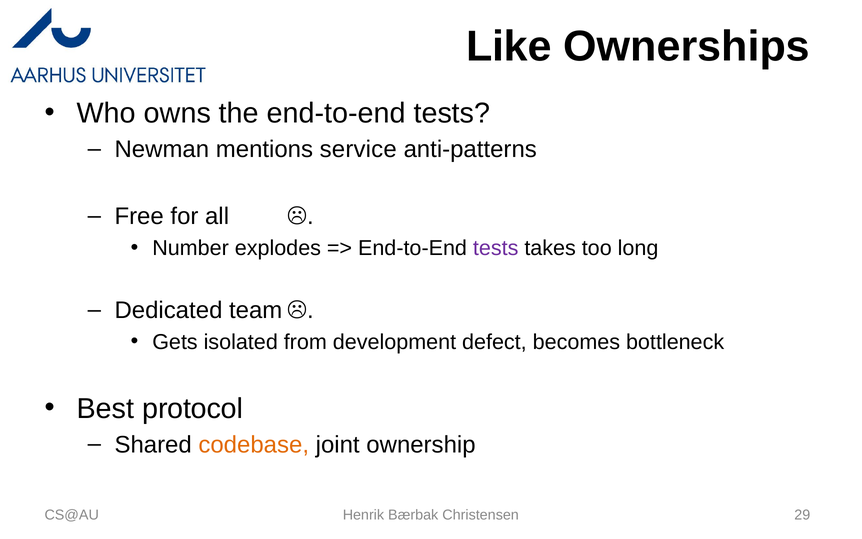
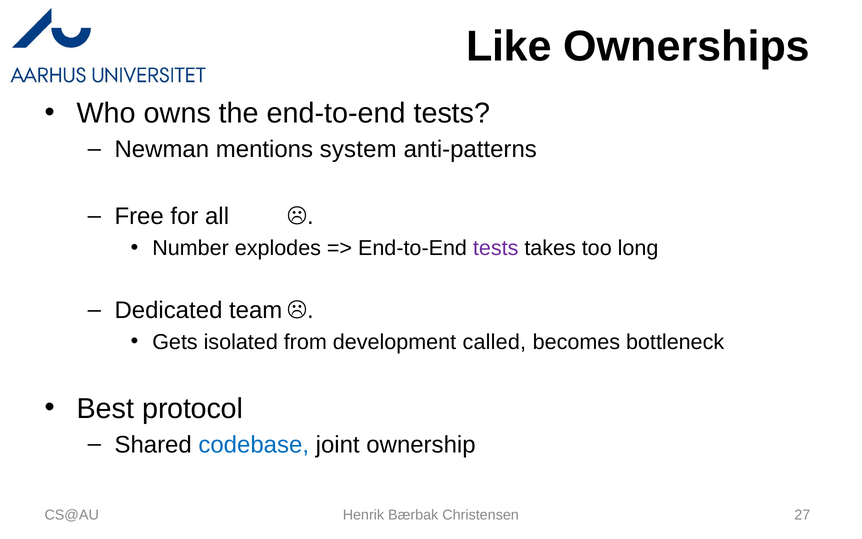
service: service -> system (358, 149)
defect: defect -> called (494, 342)
codebase colour: orange -> blue (254, 444)
29: 29 -> 27 (802, 515)
